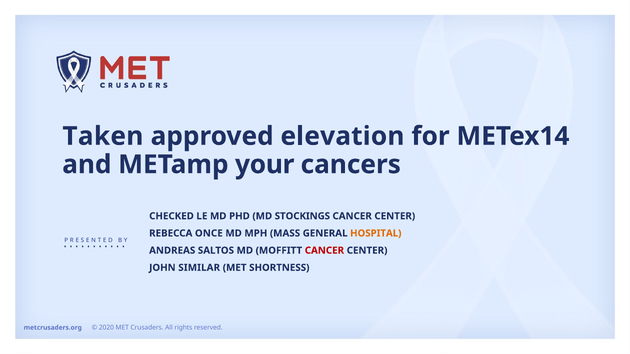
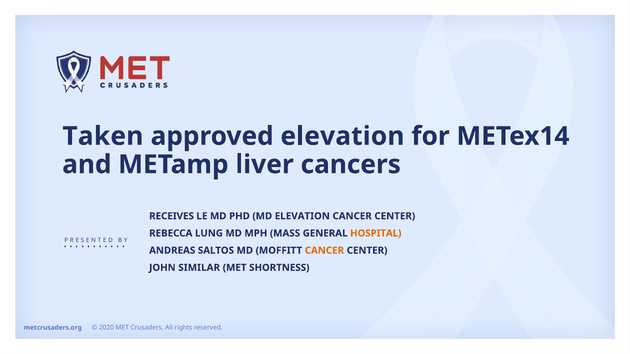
your: your -> liver (265, 165)
CHECKED: CHECKED -> RECEIVES (172, 216)
MD STOCKINGS: STOCKINGS -> ELEVATION (302, 216)
ONCE: ONCE -> LUNG (209, 233)
CANCER colour: red -> orange (324, 251)
